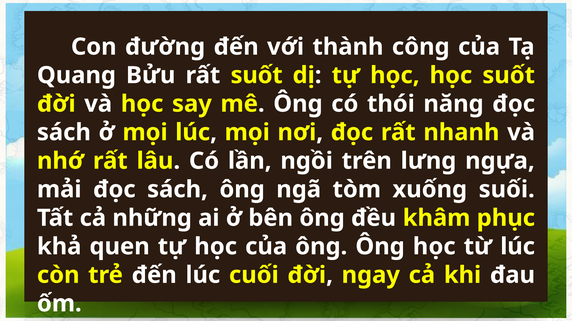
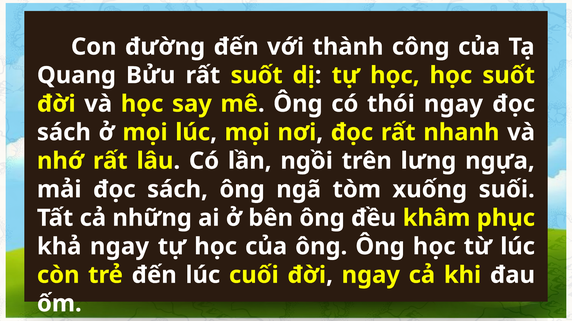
thói năng: năng -> ngay (453, 104)
khả quen: quen -> ngay (119, 247)
